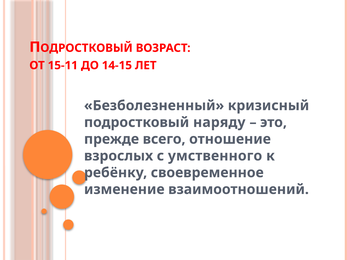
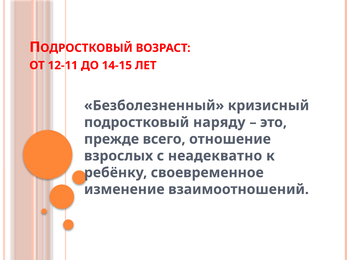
15-11: 15-11 -> 12-11 (63, 65)
умственного: умственного -> неадекватно (215, 156)
